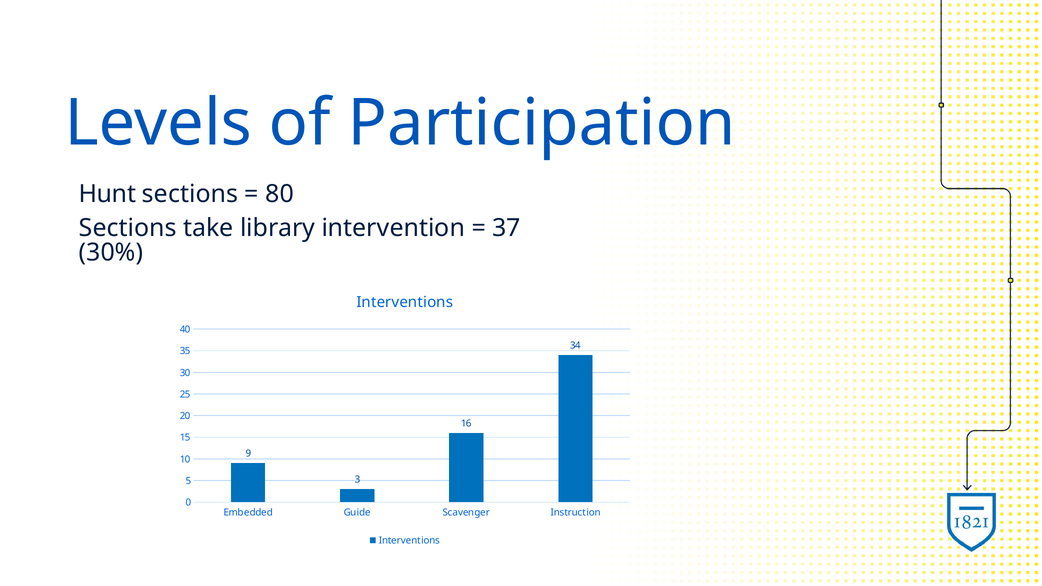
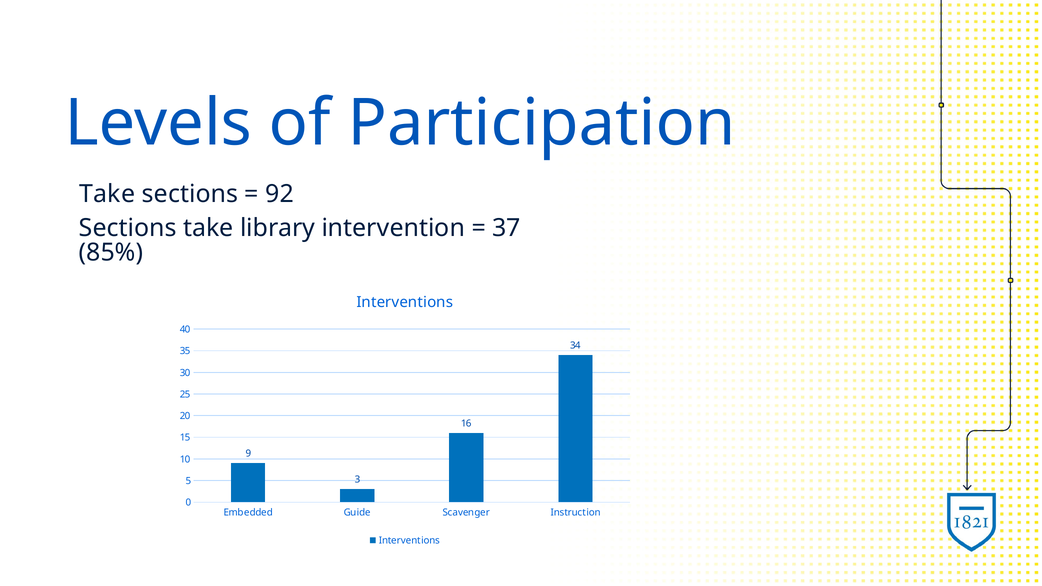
Hunt: Hunt -> Take (107, 194)
80: 80 -> 92 (280, 194)
30%: 30% -> 85% (111, 253)
